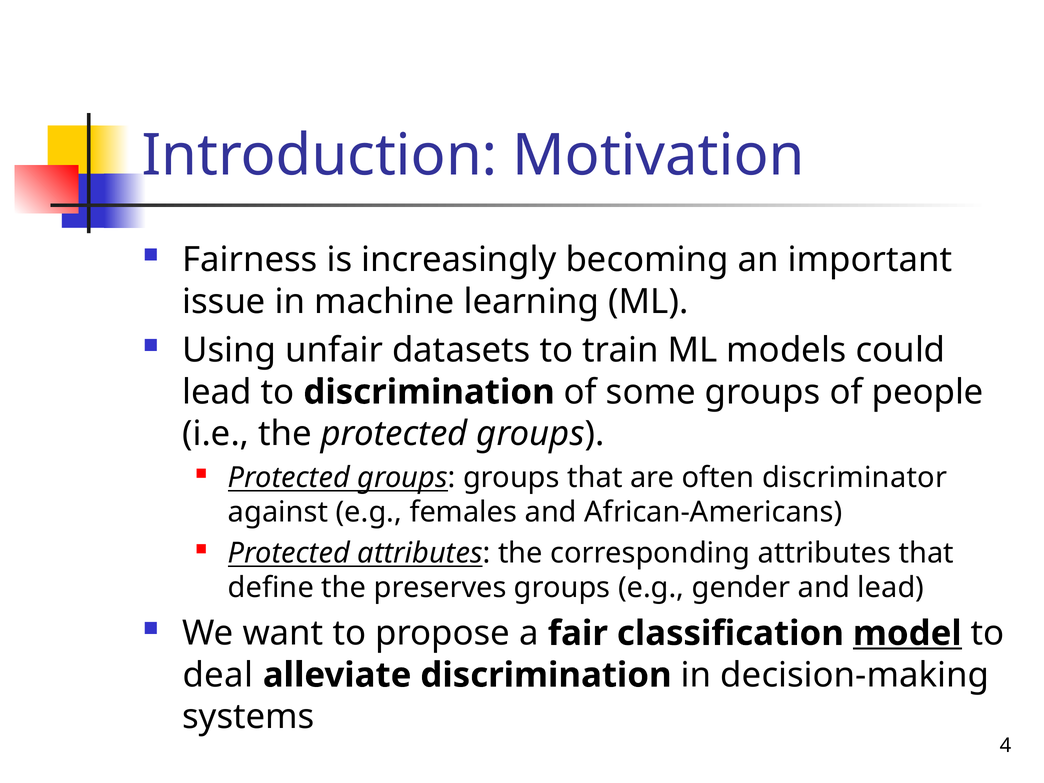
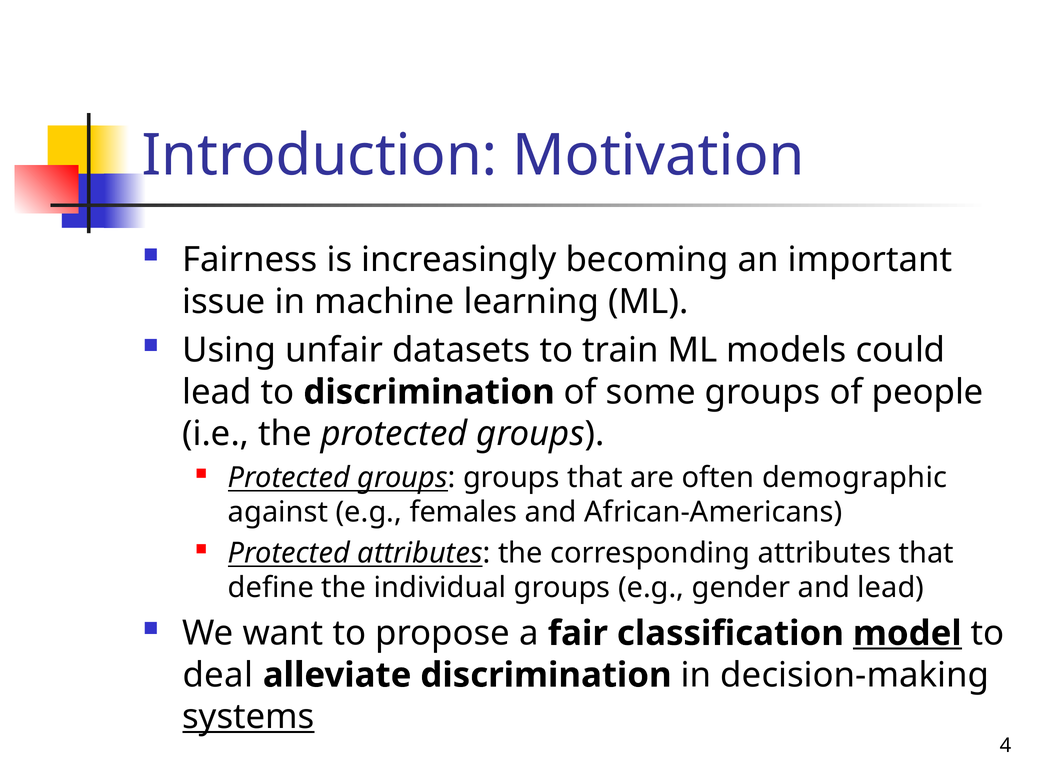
discriminator: discriminator -> demographic (855, 478)
preserves: preserves -> individual (440, 588)
systems underline: none -> present (248, 717)
